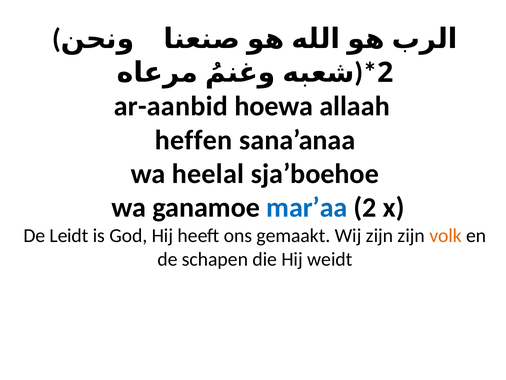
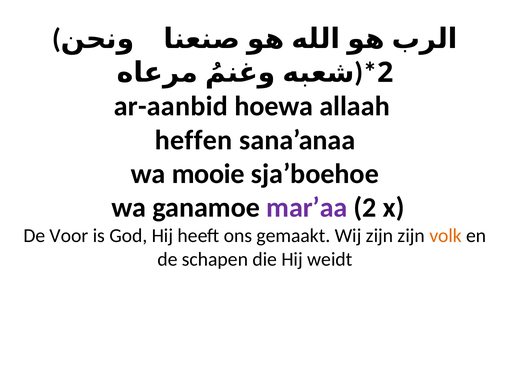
heelal: heelal -> mooie (208, 174)
mar’aa colour: blue -> purple (307, 207)
Leidt: Leidt -> Voor (69, 235)
